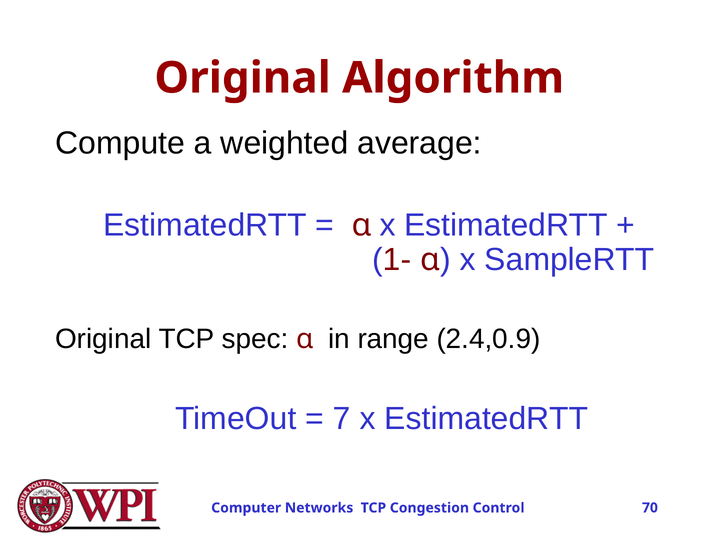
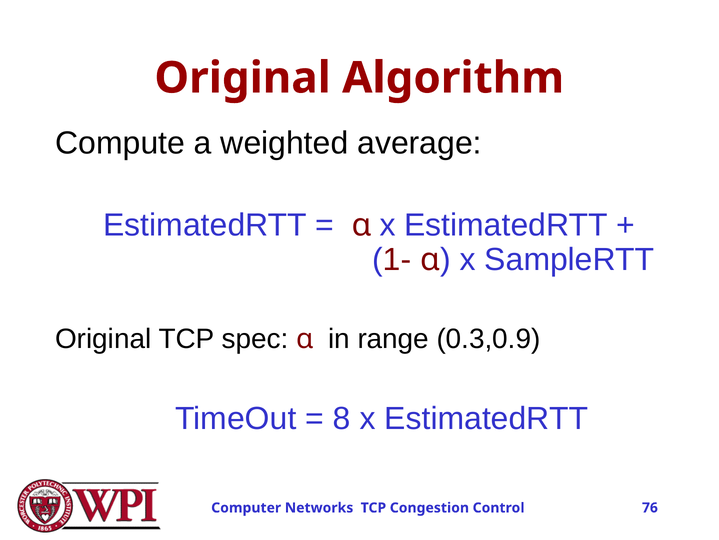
2.4,0.9: 2.4,0.9 -> 0.3,0.9 (489, 338)
7: 7 -> 8 (342, 418)
70: 70 -> 76 (650, 507)
